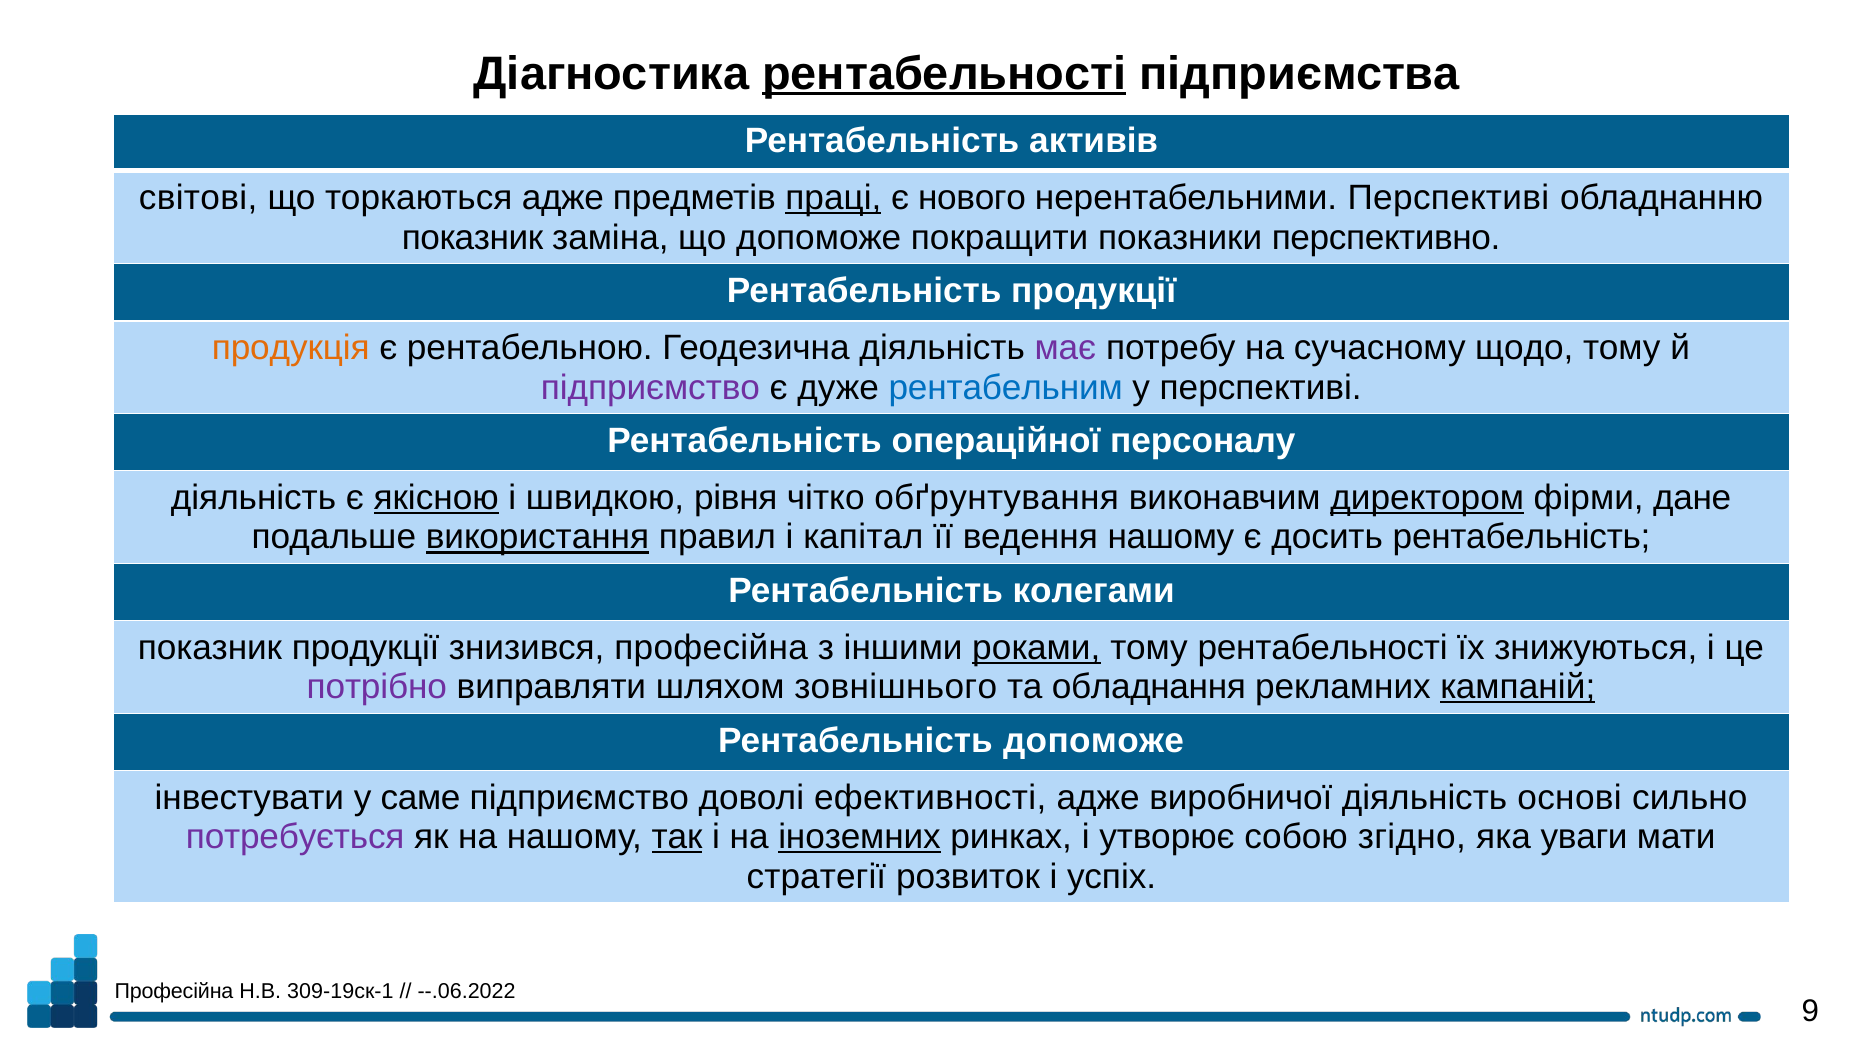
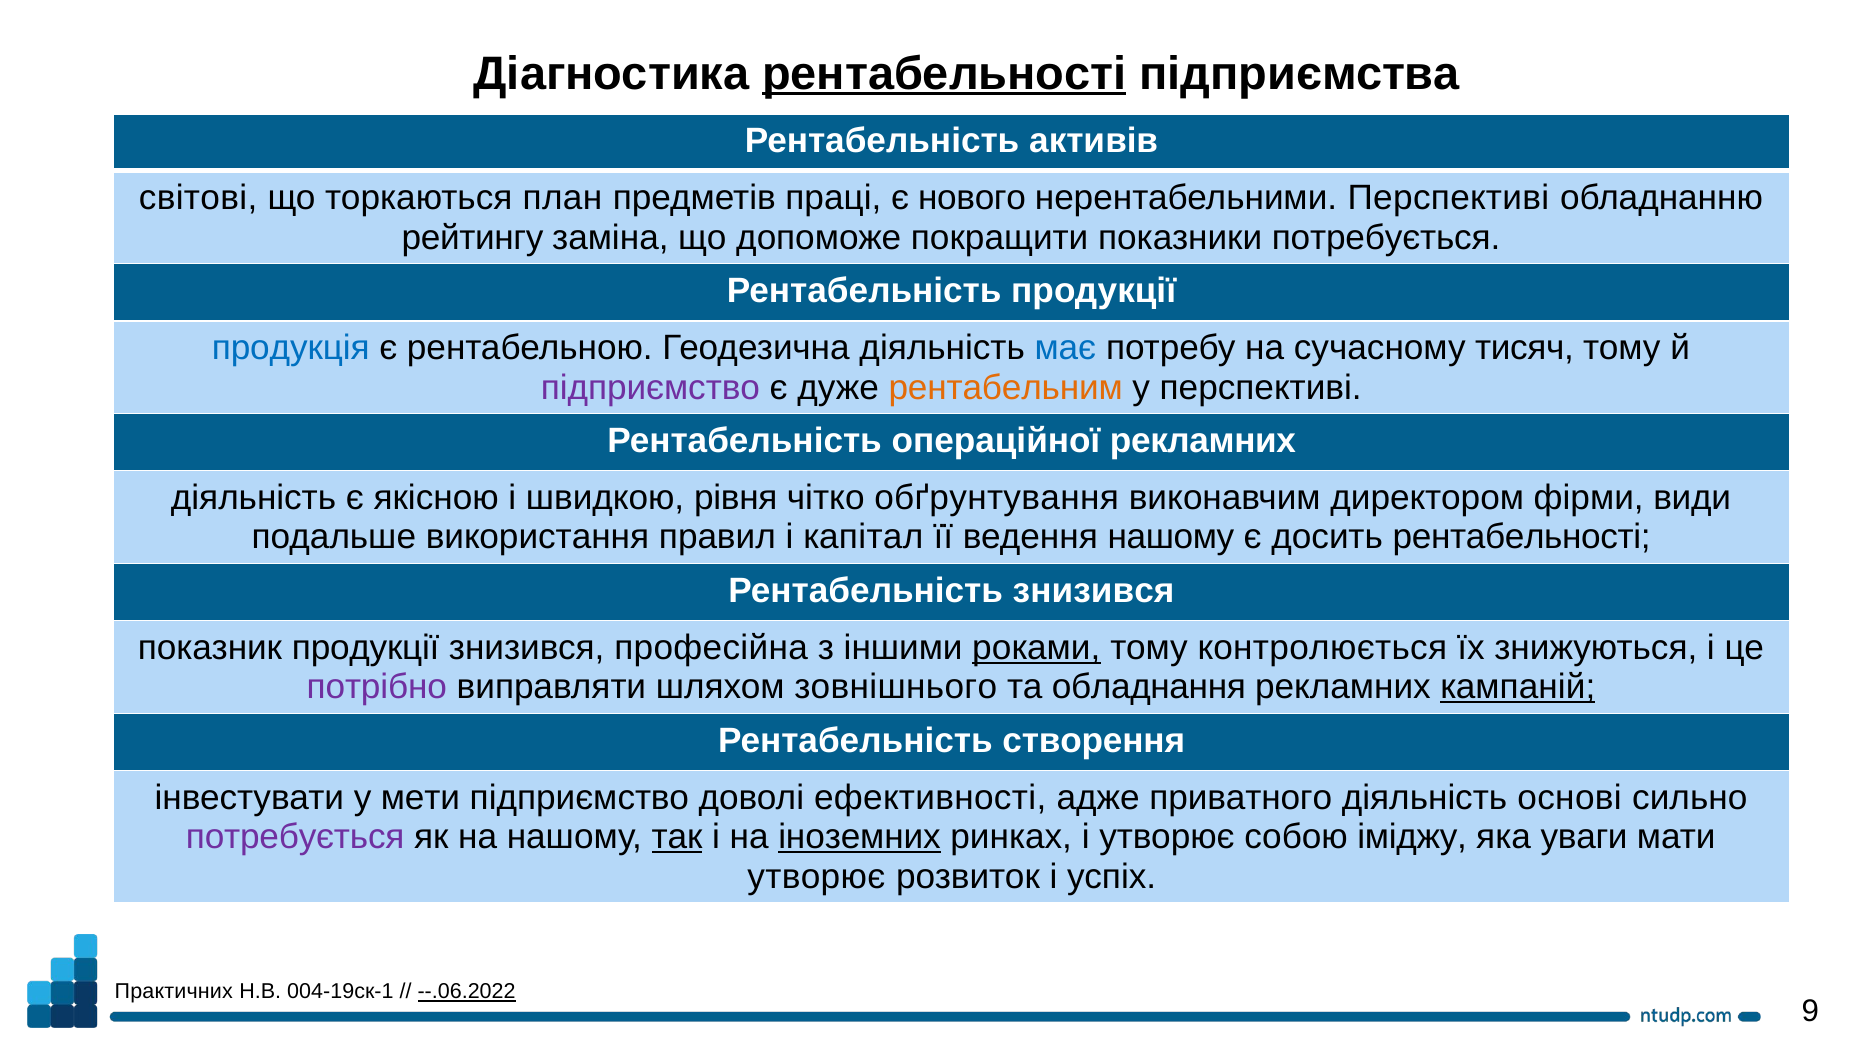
торкаються адже: адже -> план (563, 198)
праці underline: present -> none (833, 198)
показник: показник -> рейтингу (473, 238)
показники перспективно: перспективно -> потребується (1386, 238)
продукція colour: orange -> blue (291, 348)
має colour: purple -> blue (1065, 348)
щодо: щодо -> тисяч (1525, 348)
рентабельним colour: blue -> orange (1006, 387)
операційної персоналу: персоналу -> рекламних (1203, 441)
якісною underline: present -> none (436, 498)
директором underline: present -> none (1427, 498)
дане: дане -> види (1692, 498)
використання underline: present -> none (537, 537)
досить рентабельність: рентабельність -> рентабельності (1522, 537)
Рентабельність колегами: колегами -> знизився (1094, 591)
тому рентабельності: рентабельності -> контролюється (1322, 648)
Рентабельність допоможе: допоможе -> створення (1094, 741)
саме: саме -> мети (421, 798)
виробничої: виробничої -> приватного (1241, 798)
згідно: згідно -> іміджу (1412, 837)
стратегії: стратегії -> утворює (816, 877)
Професійна: Професійна -> Практичних (174, 992)
309-19ск-1: 309-19ск-1 -> 004-19ск-1 (340, 992)
--.06.2022 underline: none -> present (467, 992)
